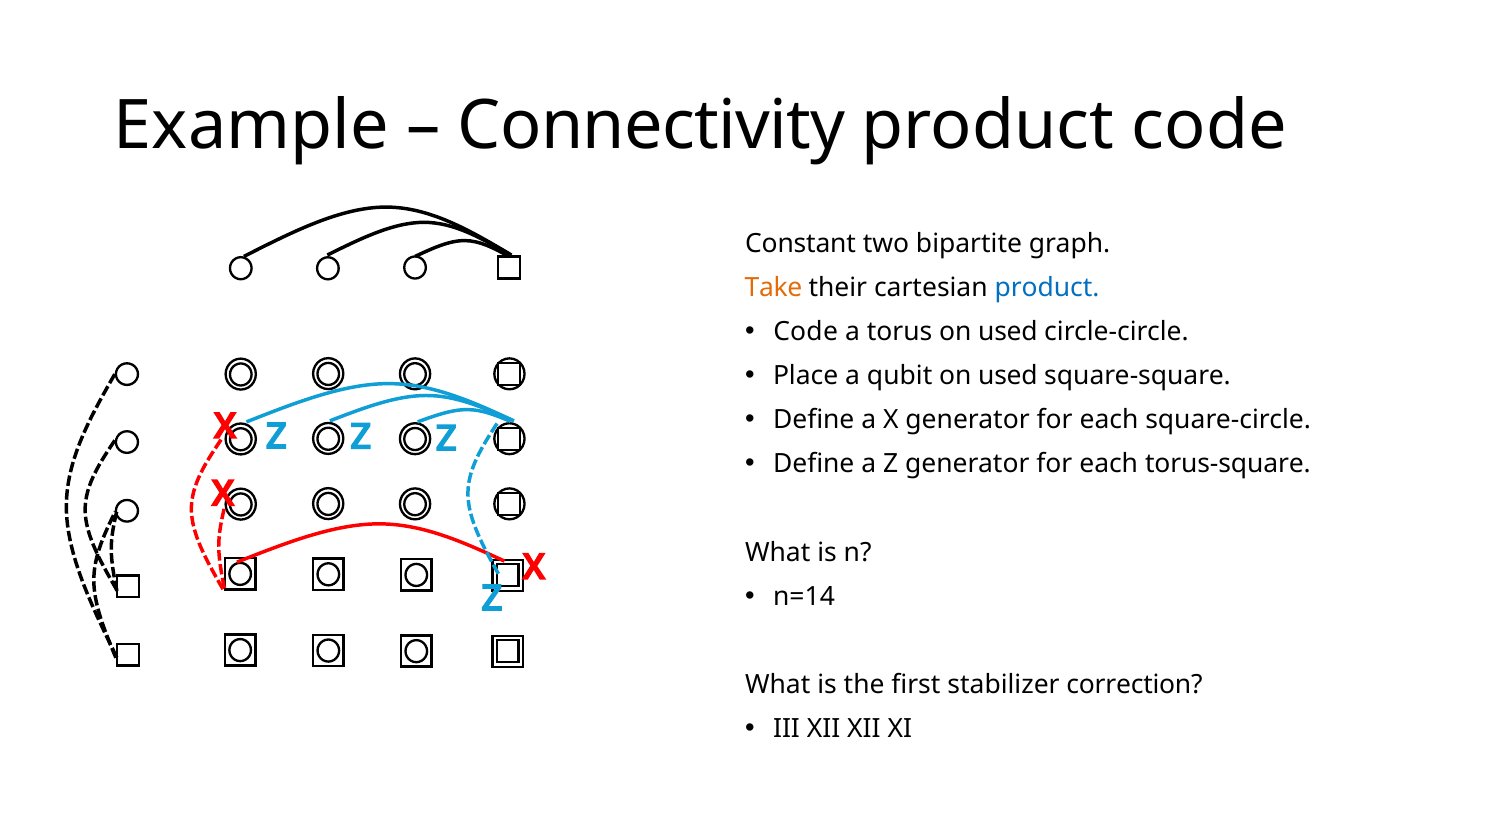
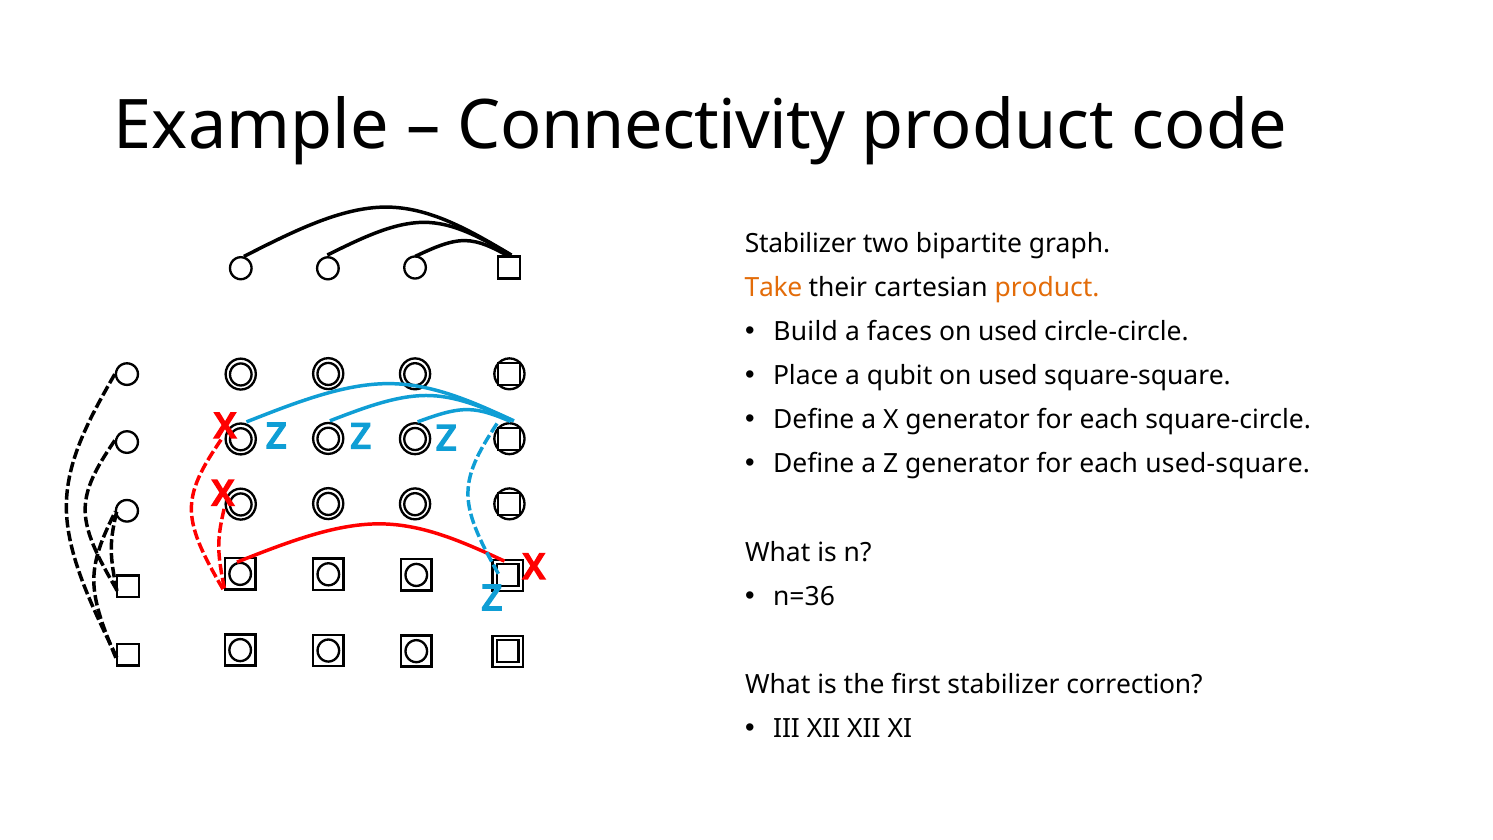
Constant: Constant -> Stabilizer (801, 243)
product colour: blue -> orange (1047, 287)
Code: Code -> Build (806, 332)
torus: torus -> faces (899, 332)
torus-square: torus-square -> used-square (1228, 464)
n=14: n=14 -> n=36 (804, 596)
